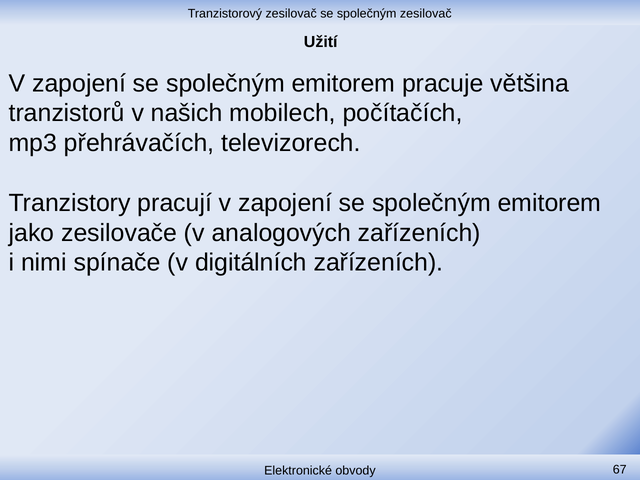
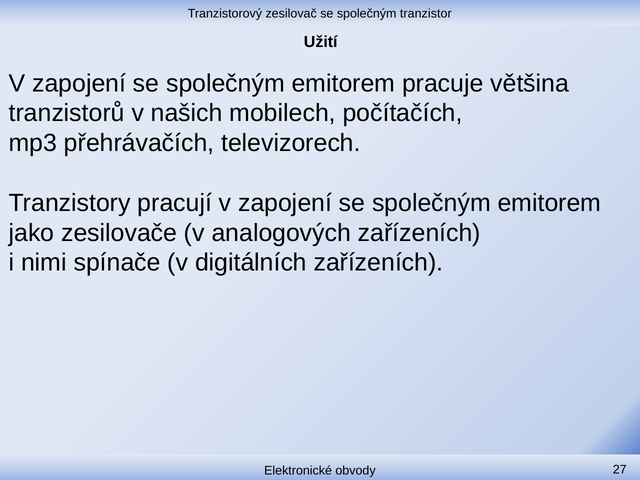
společným zesilovač: zesilovač -> tranzistor (426, 13)
67: 67 -> 27 (620, 470)
